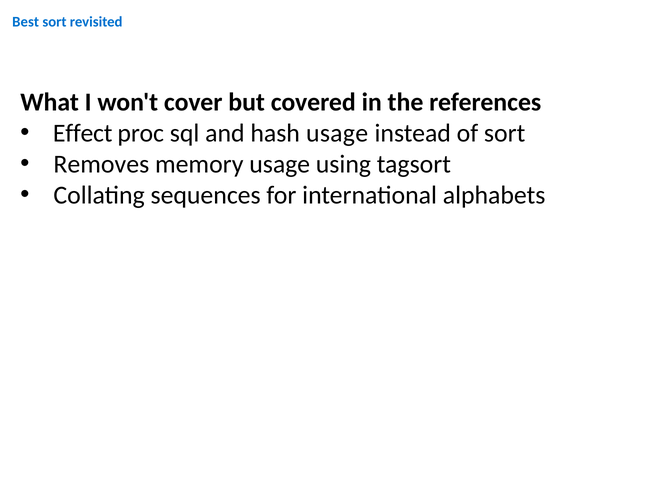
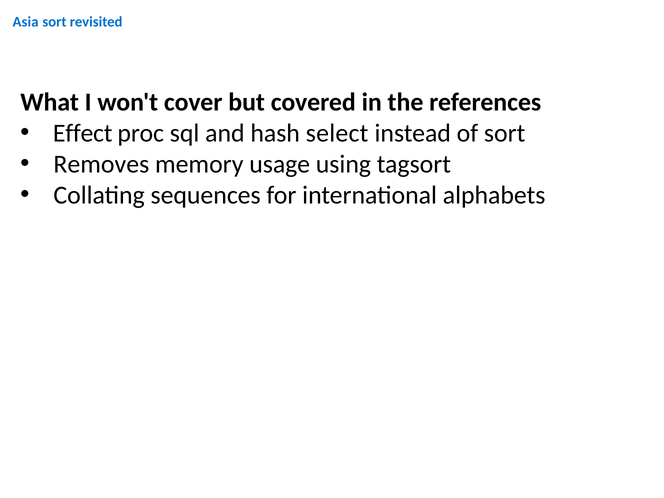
Best: Best -> Asia (26, 22)
hash usage: usage -> select (337, 133)
